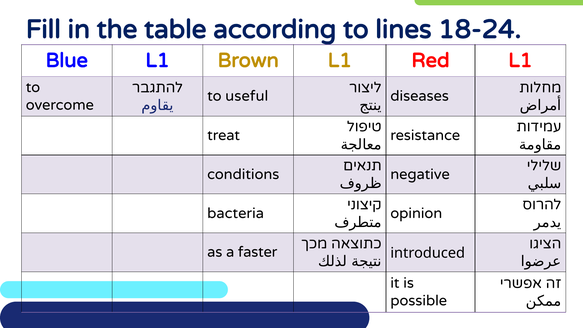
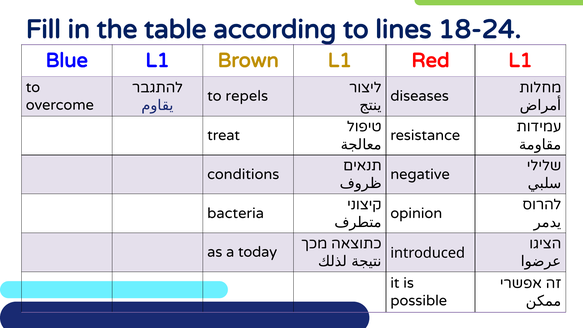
useful: useful -> repels (247, 96)
faster: faster -> today (258, 252)
